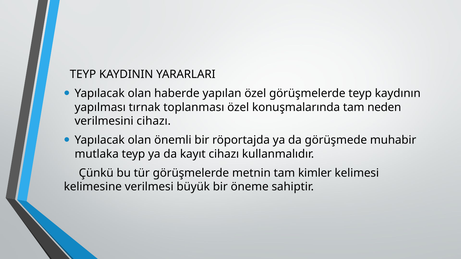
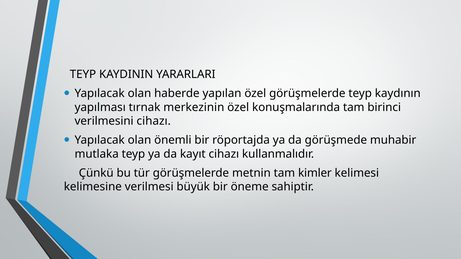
toplanması: toplanması -> merkezinin (194, 107)
neden: neden -> birinci (384, 107)
